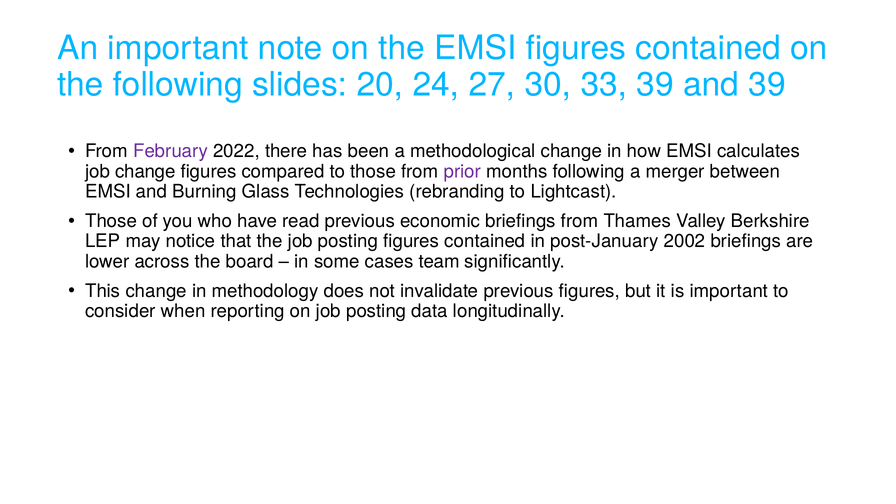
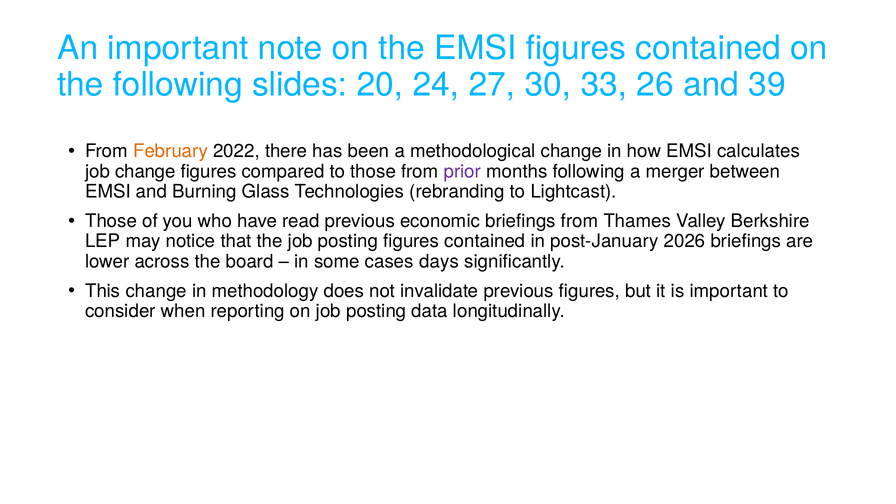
33 39: 39 -> 26 (655, 85)
February colour: purple -> orange (171, 151)
2002: 2002 -> 2026 (685, 241)
team: team -> days (439, 261)
